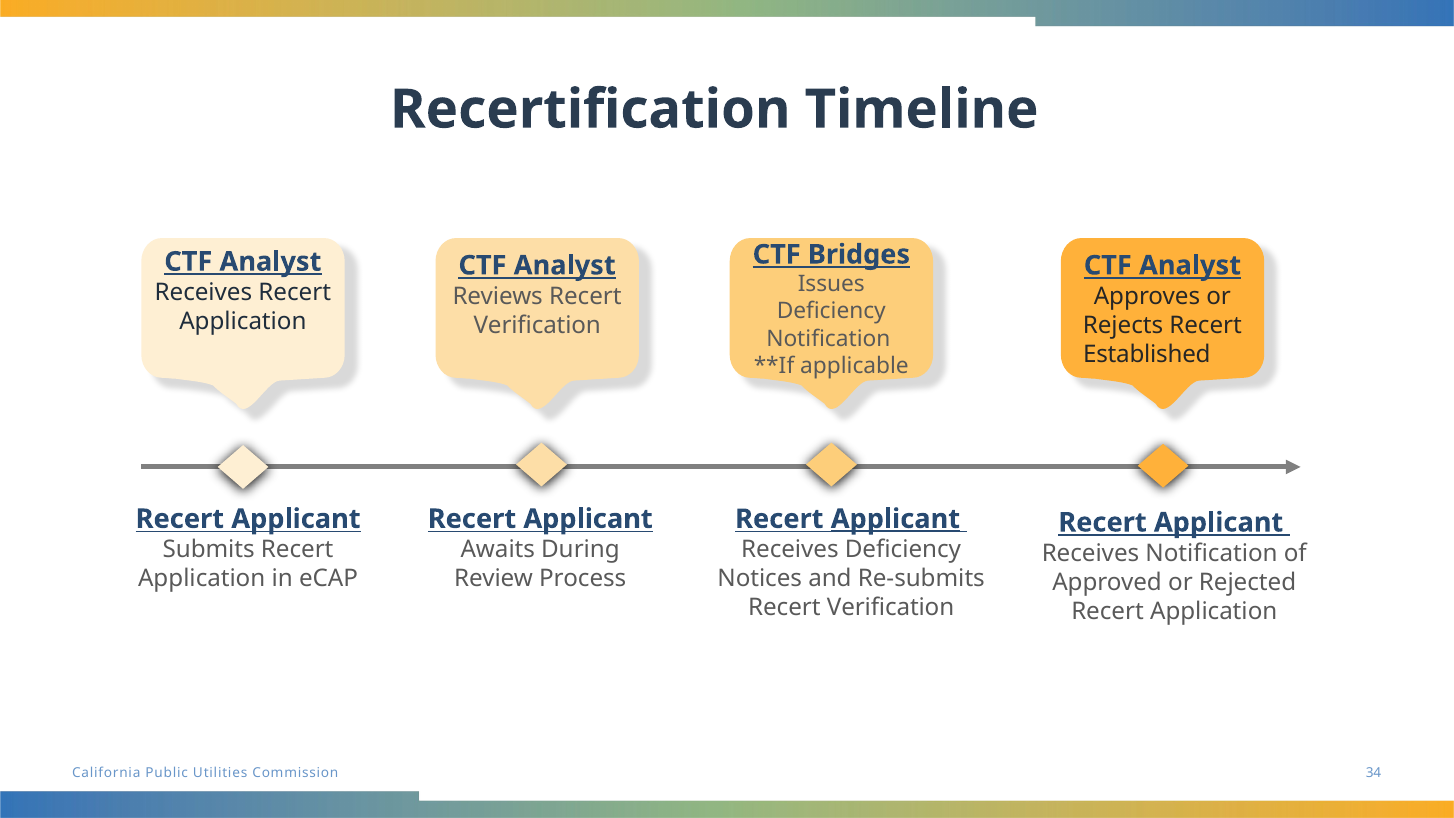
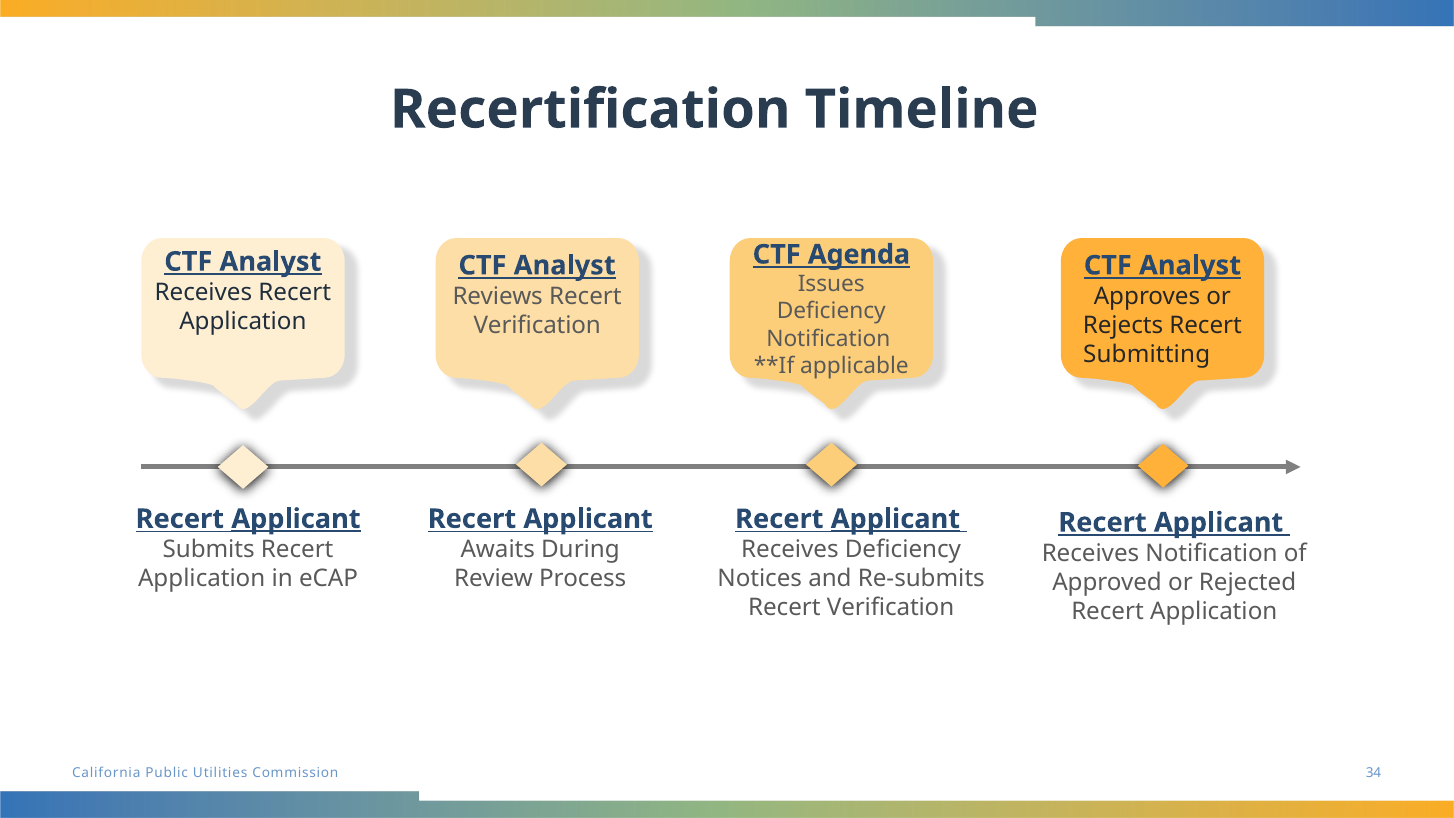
Bridges: Bridges -> Agenda (859, 254)
Established: Established -> Submitting (1147, 354)
Applicant underline: none -> present (296, 519)
